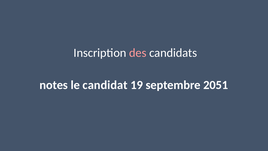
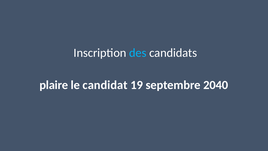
des colour: pink -> light blue (138, 53)
notes: notes -> plaire (54, 85)
2051: 2051 -> 2040 (216, 85)
